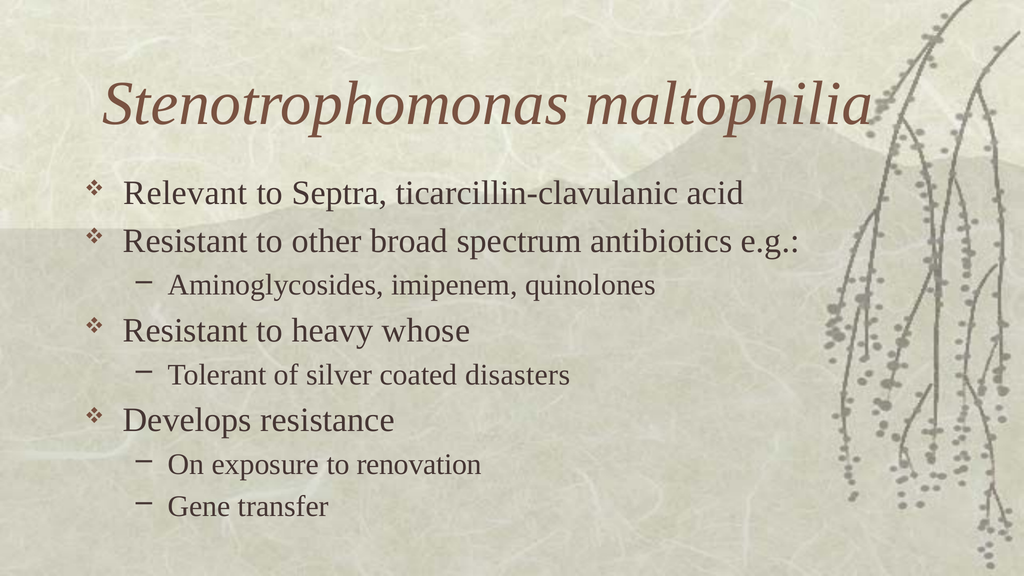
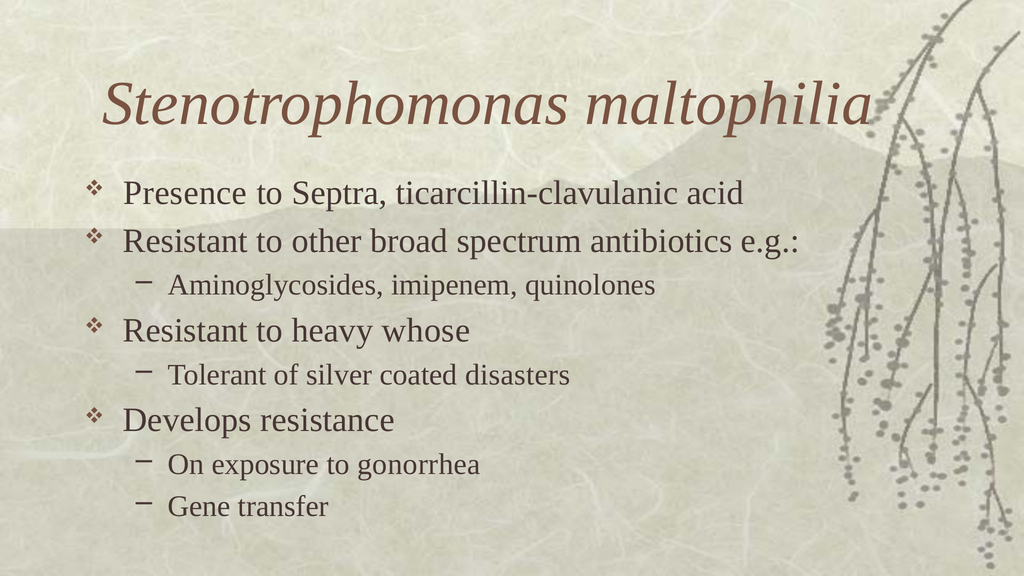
Relevant: Relevant -> Presence (185, 193)
renovation: renovation -> gonorrhea (419, 464)
